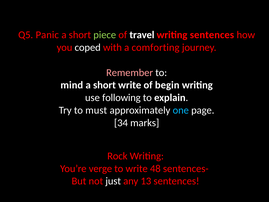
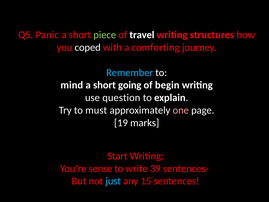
writing sentences: sentences -> structures (212, 35)
Remember colour: pink -> light blue (130, 72)
short write: write -> going (130, 85)
following: following -> question (121, 98)
one colour: light blue -> pink (181, 110)
34: 34 -> 19 (121, 123)
Rock: Rock -> Start (117, 156)
verge: verge -> sense (100, 168)
48: 48 -> 39 (155, 168)
just colour: white -> light blue (113, 181)
13: 13 -> 15 (146, 181)
